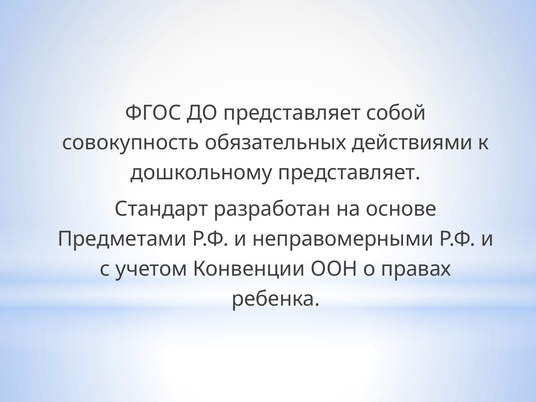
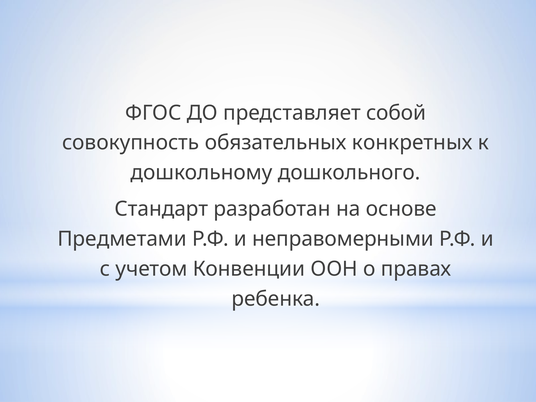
действиями: действиями -> конкретных (412, 143)
дошкольному представляет: представляет -> дошкольного (349, 173)
